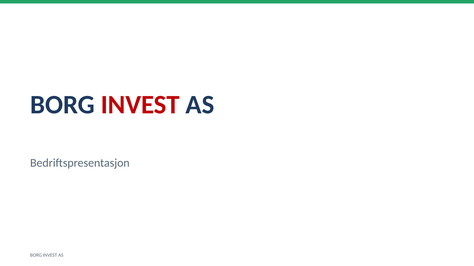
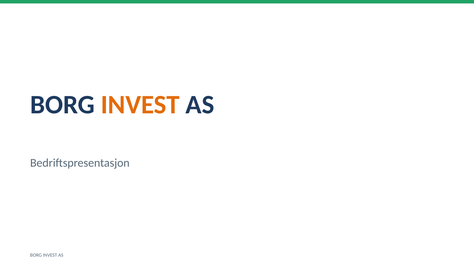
INVEST colour: red -> orange (140, 105)
